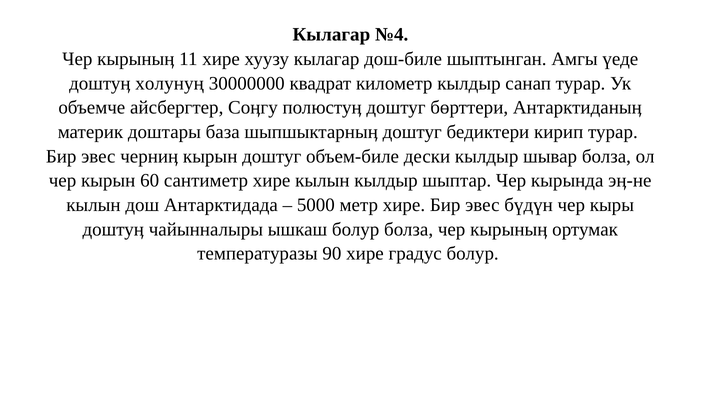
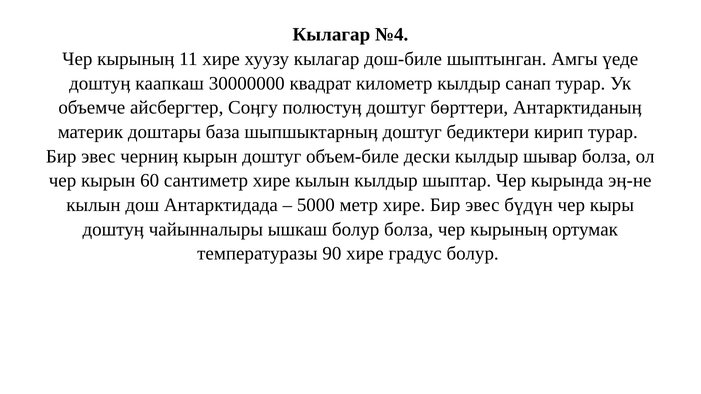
холунуң: холунуң -> каапкаш (170, 83)
